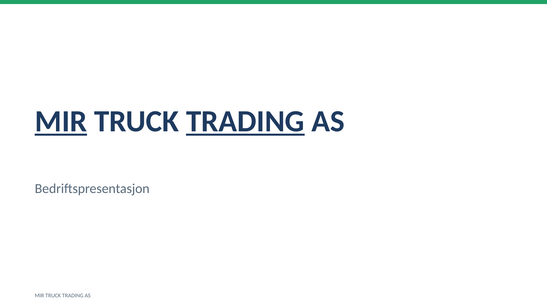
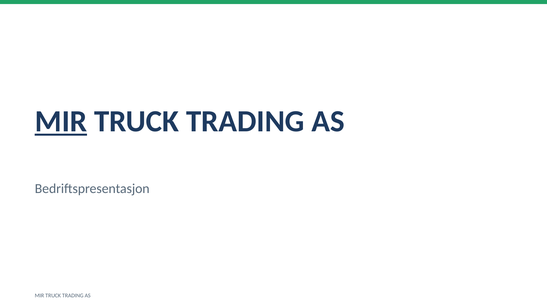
TRADING underline: present -> none (245, 121)
